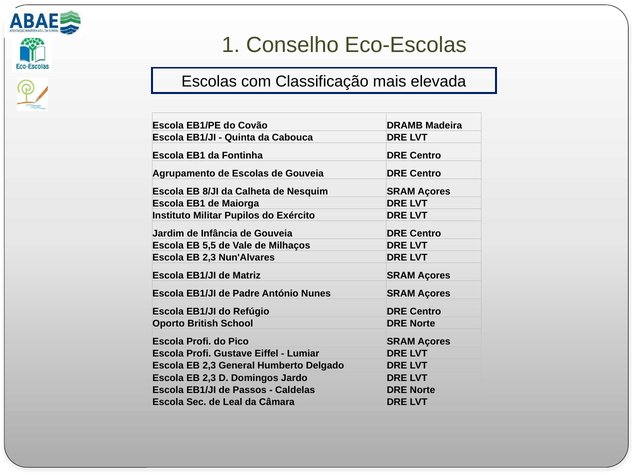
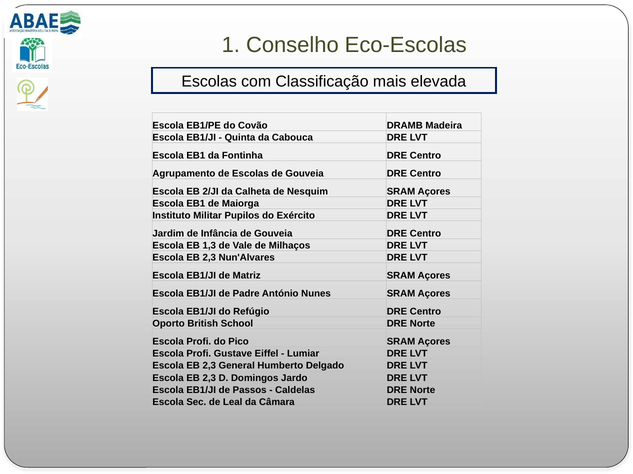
8/JI: 8/JI -> 2/JI (211, 192)
5,5: 5,5 -> 1,3 (209, 246)
